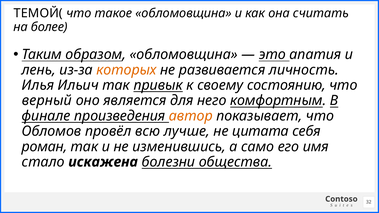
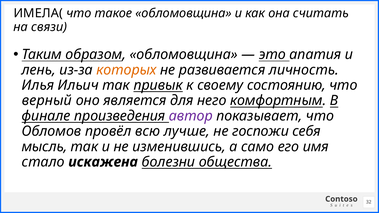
ТЕМОЙ(: ТЕМОЙ( -> ИМЕЛА( (38, 13)
более: более -> связи (49, 27)
автор colour: orange -> purple (191, 116)
цитата: цитата -> госпожи (261, 131)
роман: роман -> мысль (44, 147)
